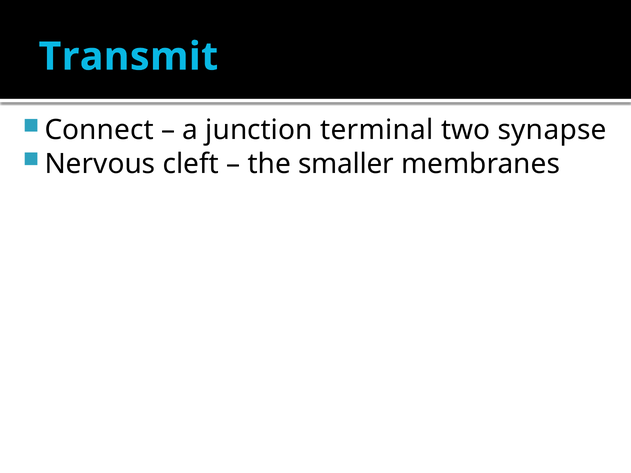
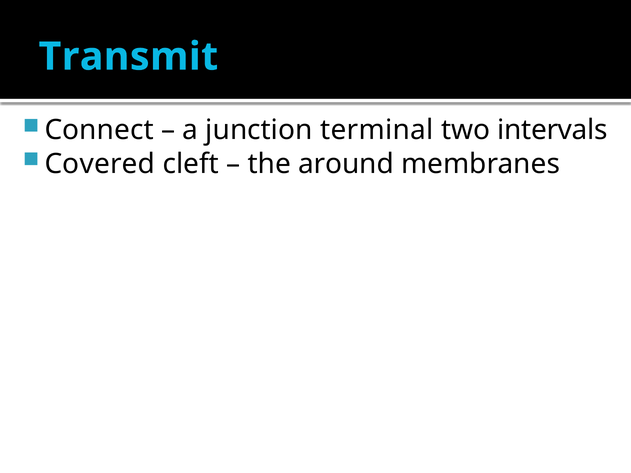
synapse: synapse -> intervals (552, 130)
Nervous: Nervous -> Covered (100, 164)
smaller: smaller -> around (346, 164)
